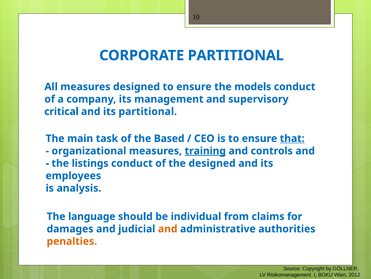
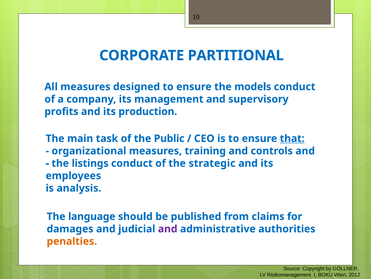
critical: critical -> profits (61, 111)
its partitional: partitional -> production (148, 111)
Based: Based -> Public (169, 138)
training underline: present -> none (205, 151)
the designed: designed -> strategic (212, 163)
individual: individual -> published (196, 216)
and colour: orange -> purple (168, 228)
